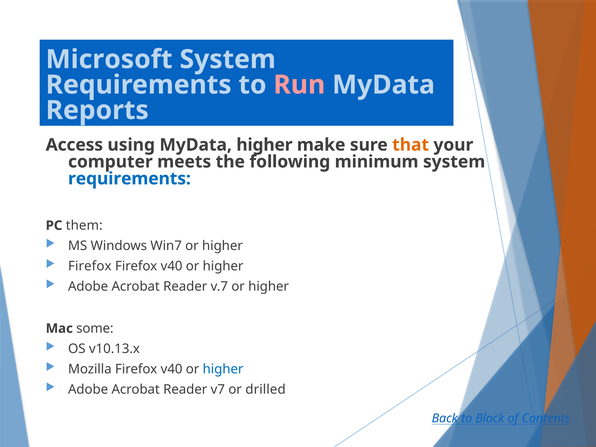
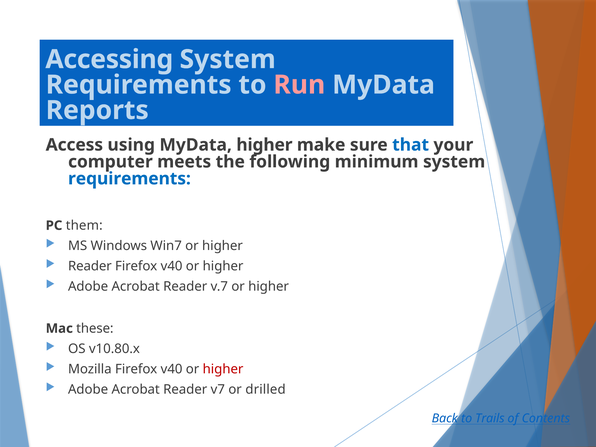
Microsoft: Microsoft -> Accessing (109, 59)
that colour: orange -> blue (411, 145)
Firefox: Firefox -> Reader (90, 266)
some: some -> these (95, 328)
v10.13.x: v10.13.x -> v10.80.x (114, 349)
higher colour: blue -> red (223, 369)
Block: Block -> Trails (490, 419)
